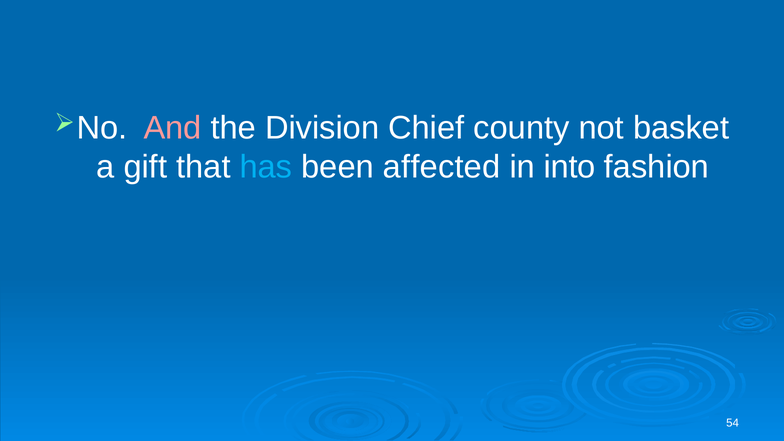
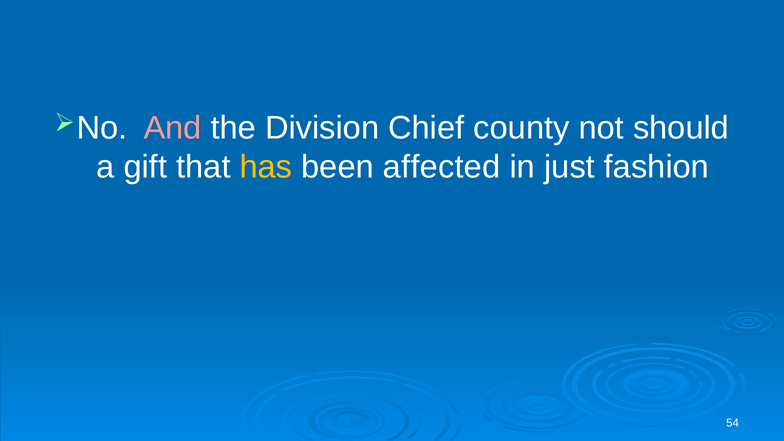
basket: basket -> should (681, 128)
has colour: light blue -> yellow (266, 167)
into: into -> just (570, 167)
